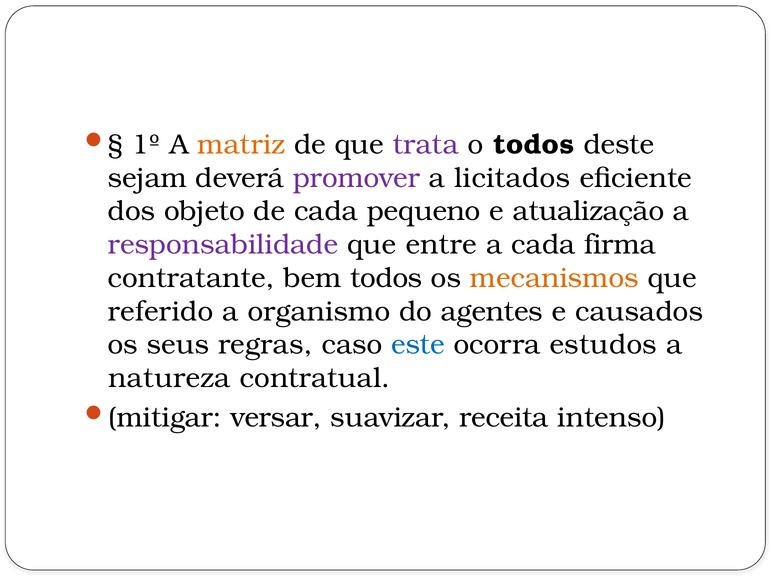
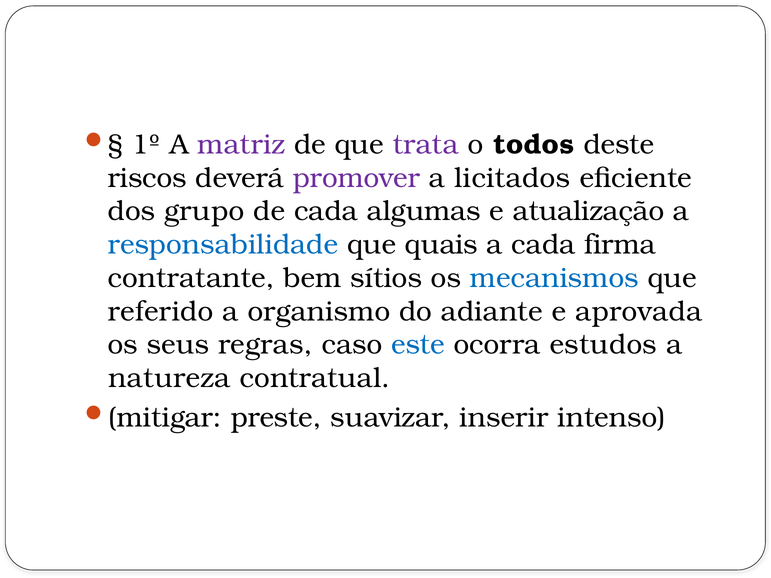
matriz colour: orange -> purple (241, 145)
sejam: sejam -> riscos (147, 178)
objeto: objeto -> grupo (204, 211)
pequeno: pequeno -> algumas (424, 211)
responsabilidade colour: purple -> blue (223, 245)
entre: entre -> quais (441, 245)
bem todos: todos -> sítios (386, 278)
mecanismos colour: orange -> blue (554, 278)
agentes: agentes -> adiante (492, 311)
causados: causados -> aprovada (639, 311)
versar: versar -> preste (276, 418)
receita: receita -> inserir (504, 418)
